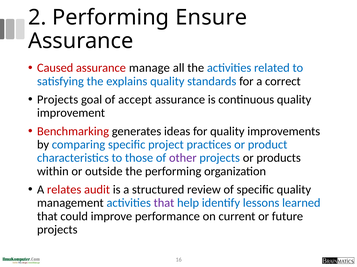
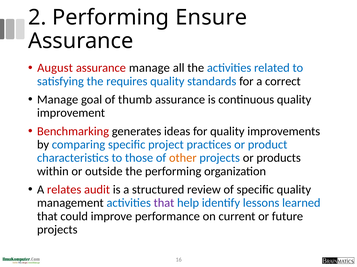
Caused: Caused -> August (55, 68)
explains: explains -> requires (127, 81)
Projects: Projects -> Manage (58, 100)
accept: accept -> thumb (135, 100)
other colour: purple -> orange (183, 158)
